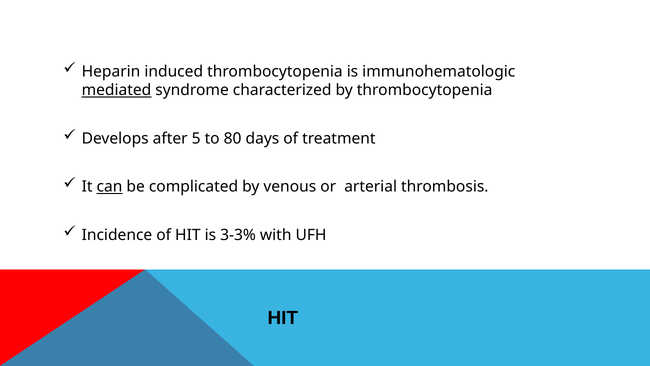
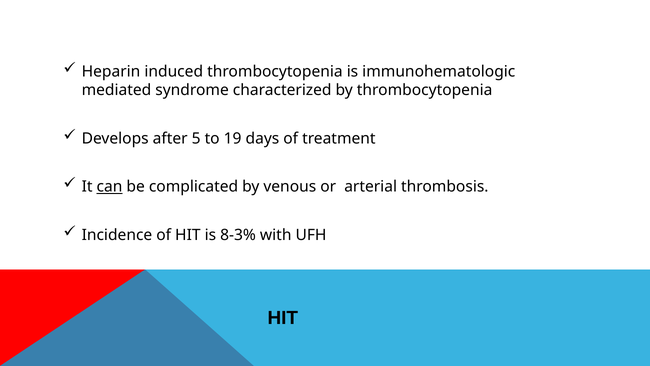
mediated underline: present -> none (116, 90)
80: 80 -> 19 (233, 138)
3-3%: 3-3% -> 8-3% (238, 235)
